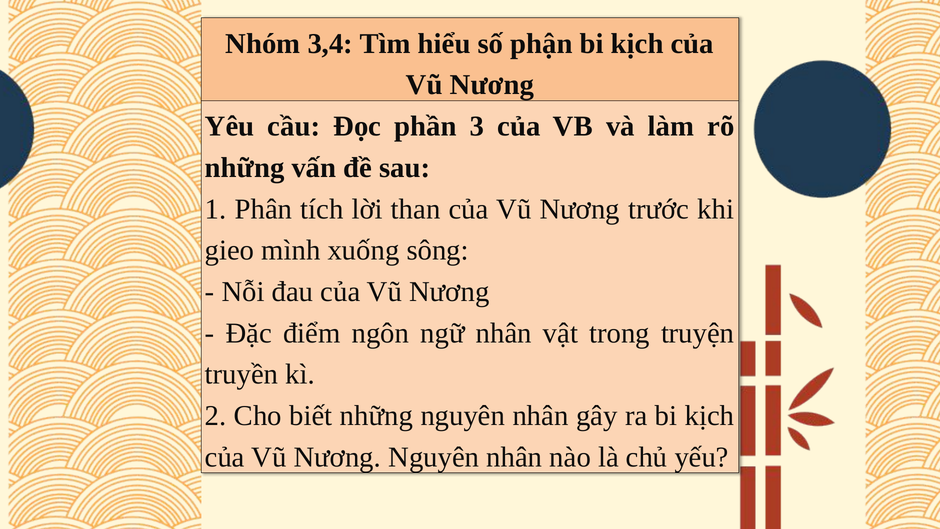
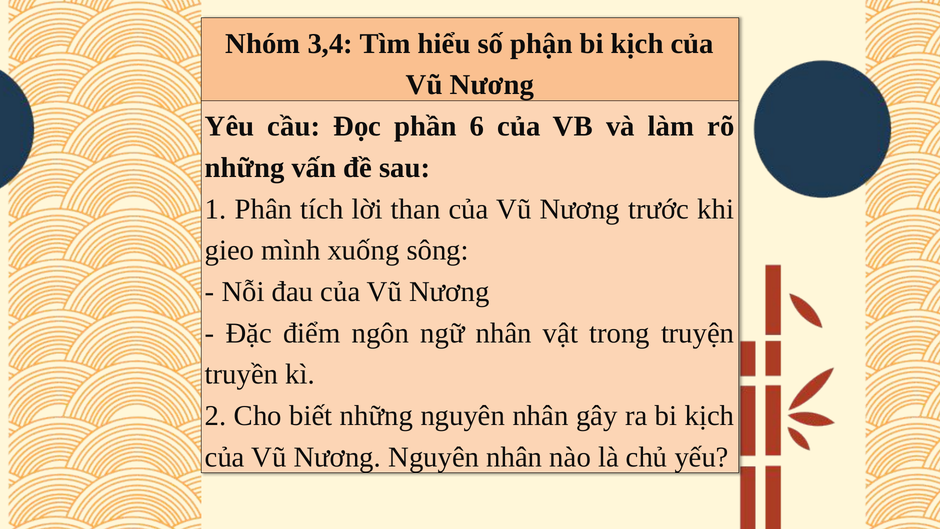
3: 3 -> 6 (477, 126)
